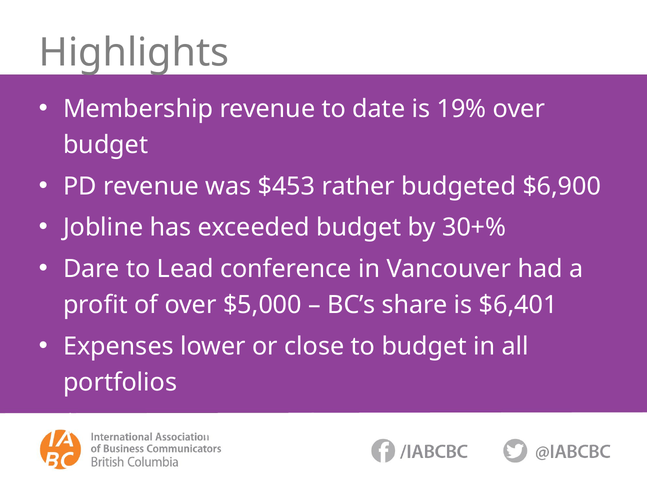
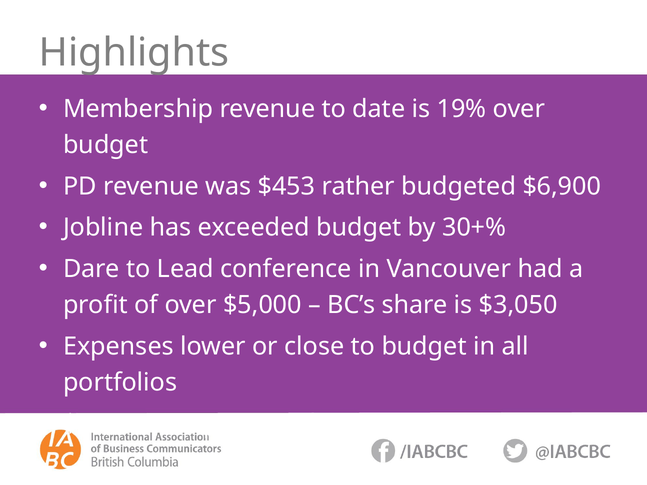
$6,401: $6,401 -> $3,050 (518, 305)
